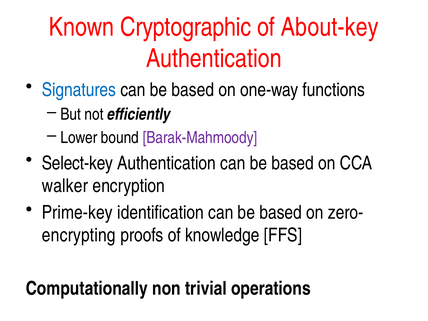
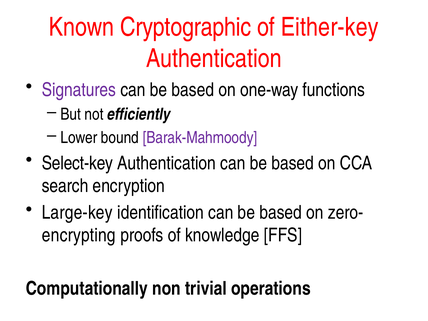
About-key: About-key -> Either-key (330, 27)
Signatures colour: blue -> purple (79, 90)
walker: walker -> search (65, 186)
Prime-key: Prime-key -> Large-key (77, 213)
